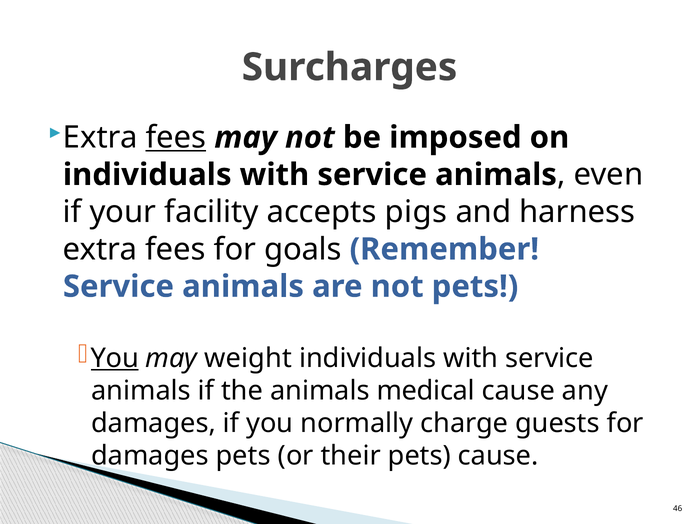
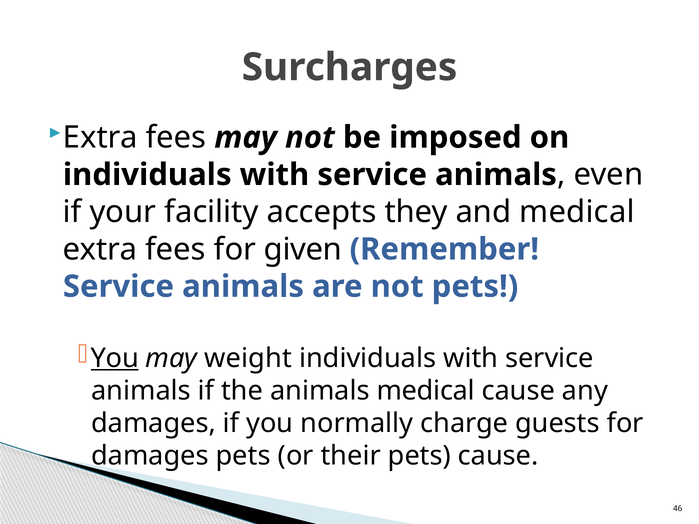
fees underline: present -> none (176, 138)
pigs: pigs -> they (416, 212)
and harness: harness -> medical (577, 212)
goals: goals -> given (303, 249)
